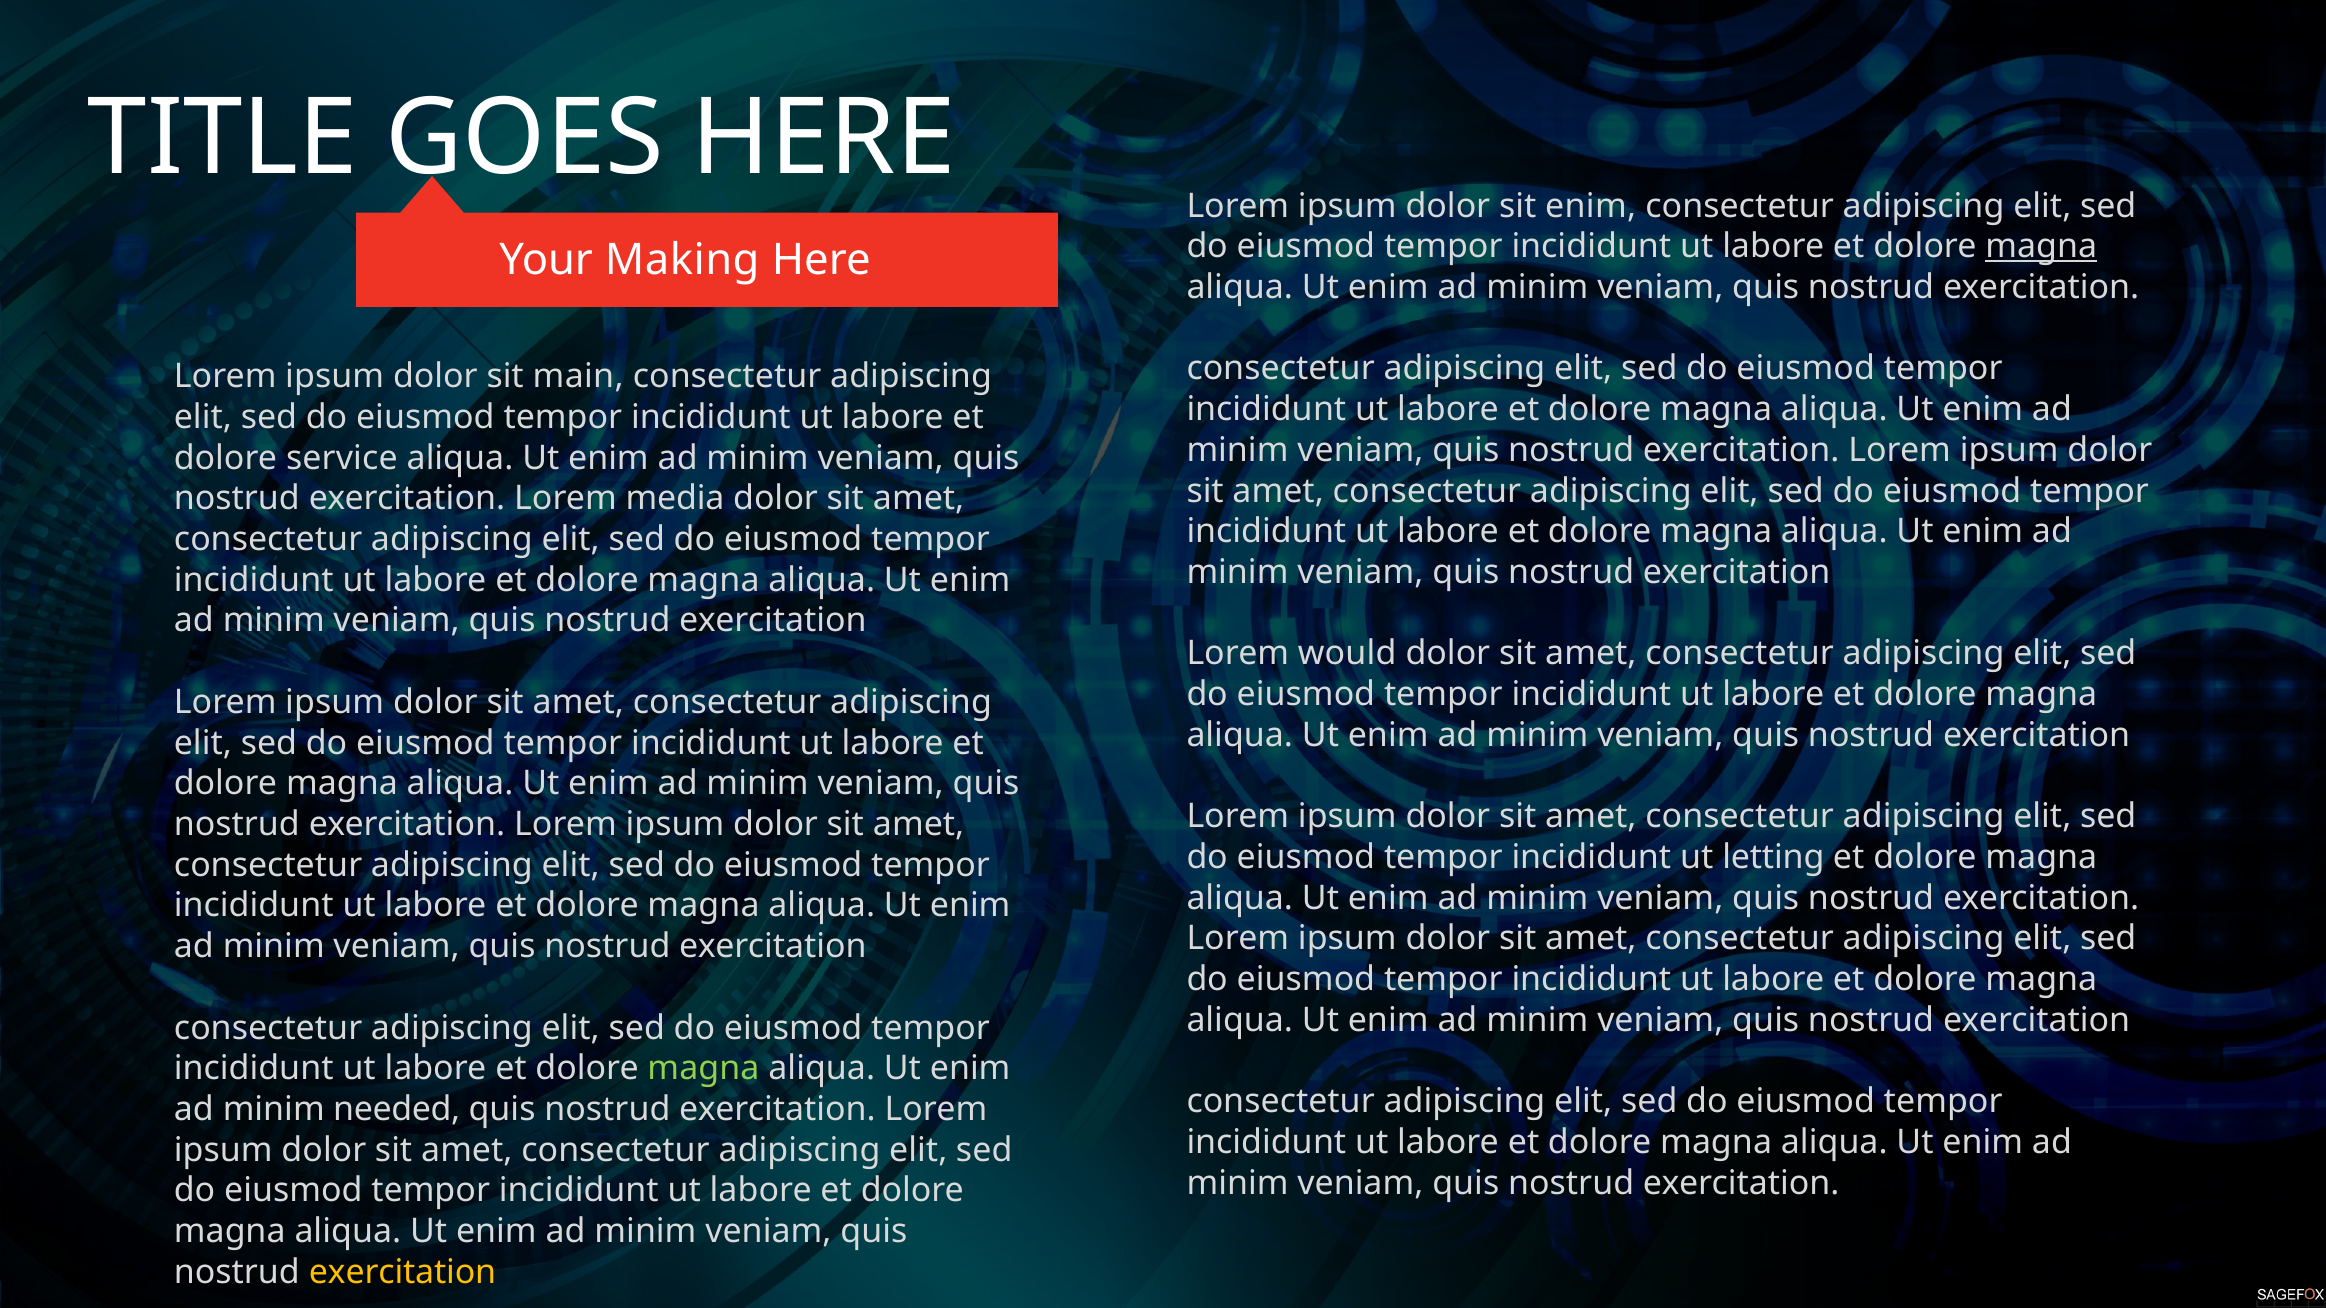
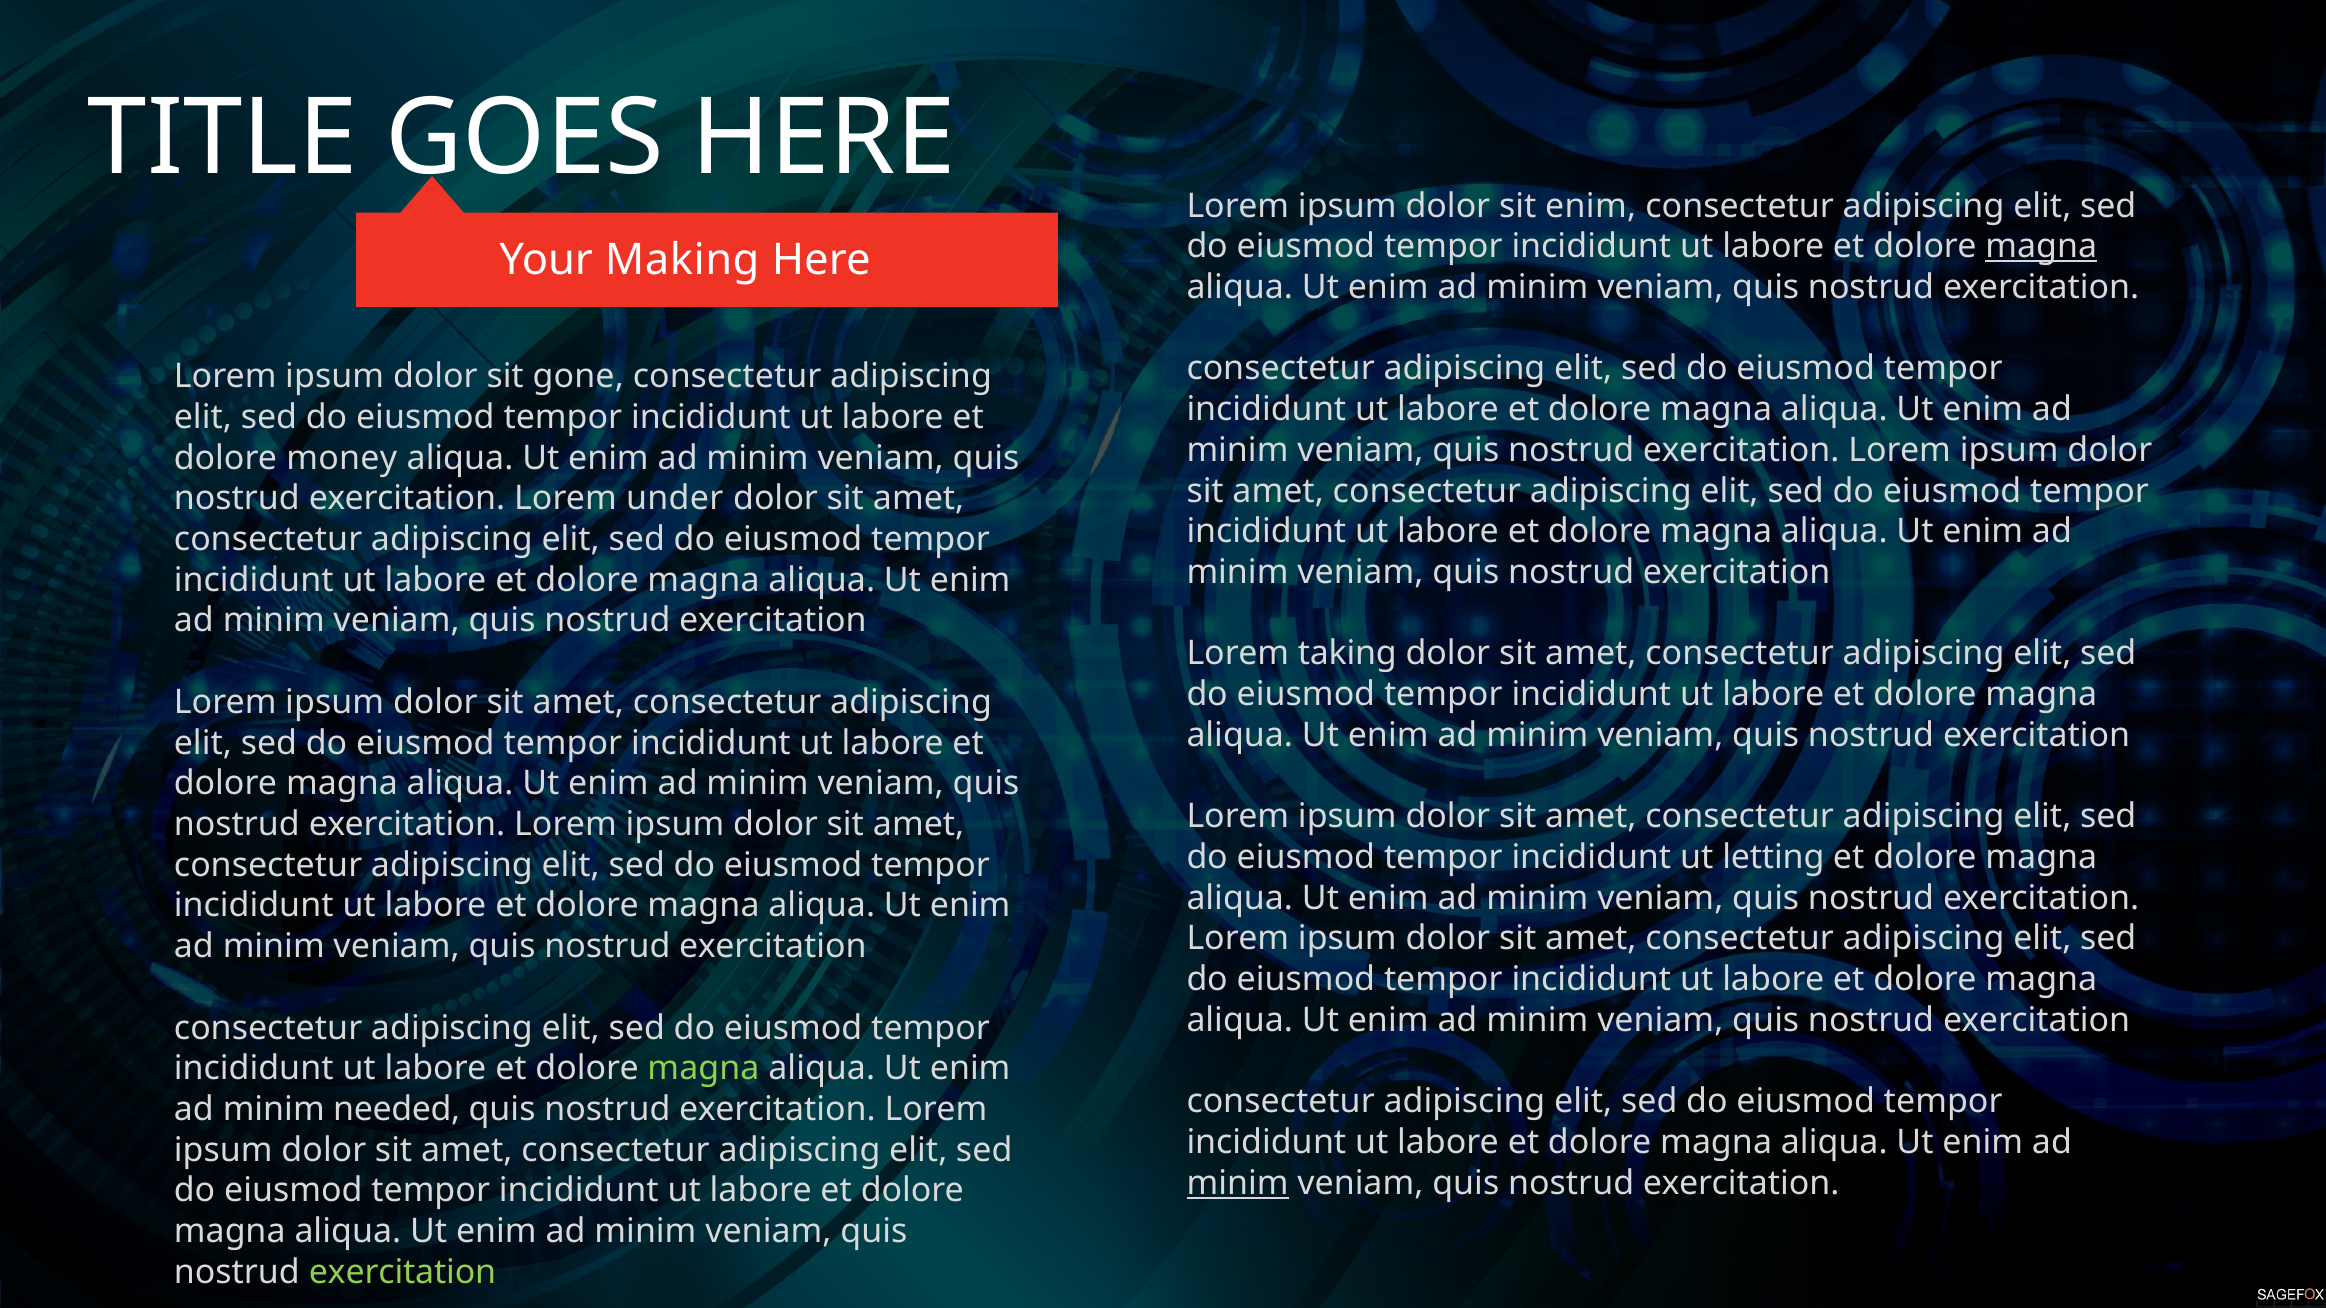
main: main -> gone (578, 377)
service: service -> money (342, 458)
media: media -> under (675, 499)
would: would -> taking (1347, 654)
minim underline: none -> present (1238, 1183)
exercitation colour: yellow -> light green (402, 1273)
